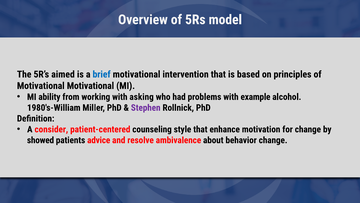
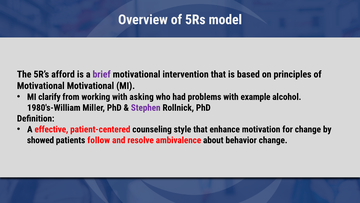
aimed: aimed -> afford (63, 74)
brief colour: blue -> purple (102, 74)
ability: ability -> clarify (49, 97)
consider: consider -> effective (51, 129)
advice: advice -> follow (99, 140)
